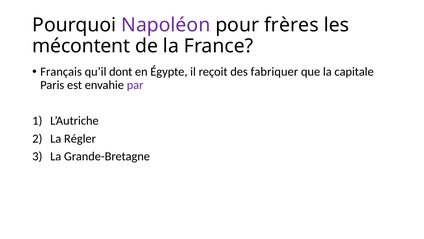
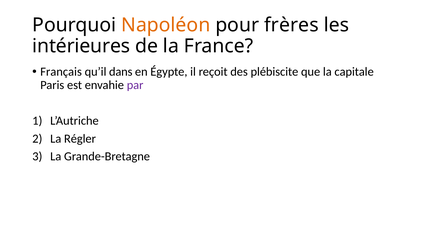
Napoléon colour: purple -> orange (166, 25)
mécontent: mécontent -> intérieures (81, 46)
dont: dont -> dans (121, 72)
fabriquer: fabriquer -> plébiscite (274, 72)
